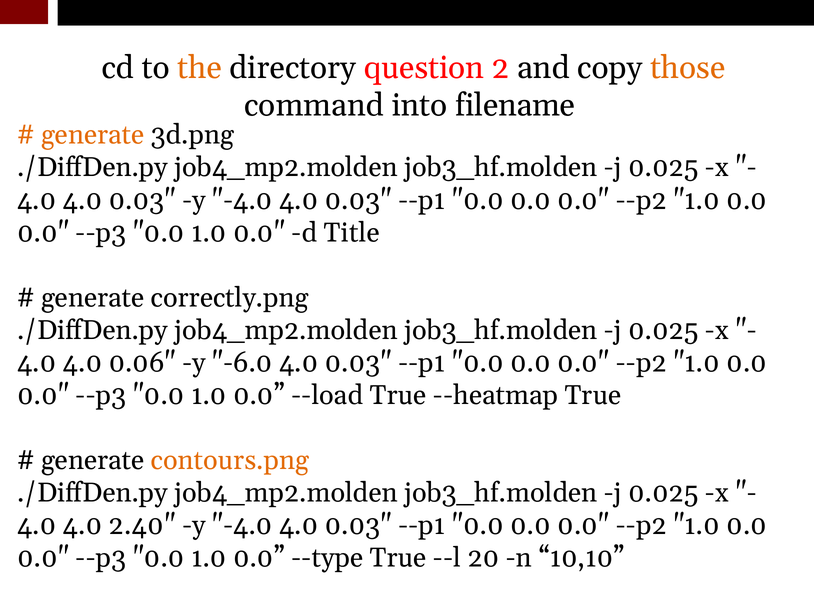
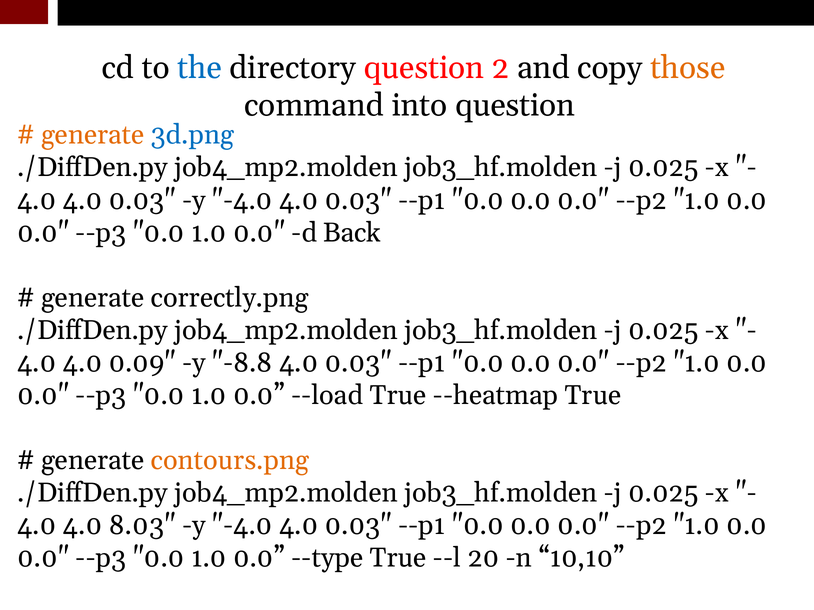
the colour: orange -> blue (199, 68)
into filename: filename -> question (515, 106)
3d.png colour: black -> blue (193, 135)
Title: Title -> Back (352, 233)
0.06: 0.06 -> 0.09 (142, 363)
-6.0: -6.0 -> -8.8 (242, 363)
2.40: 2.40 -> 8.03 (142, 526)
